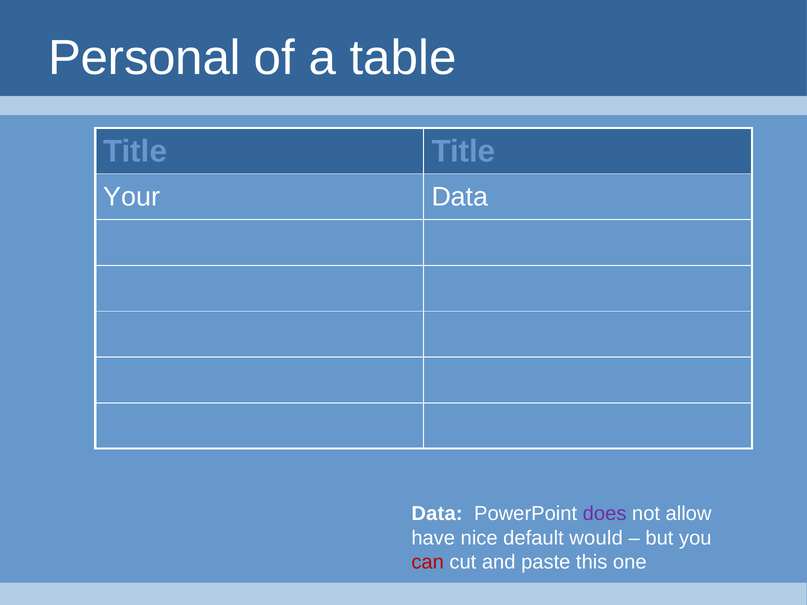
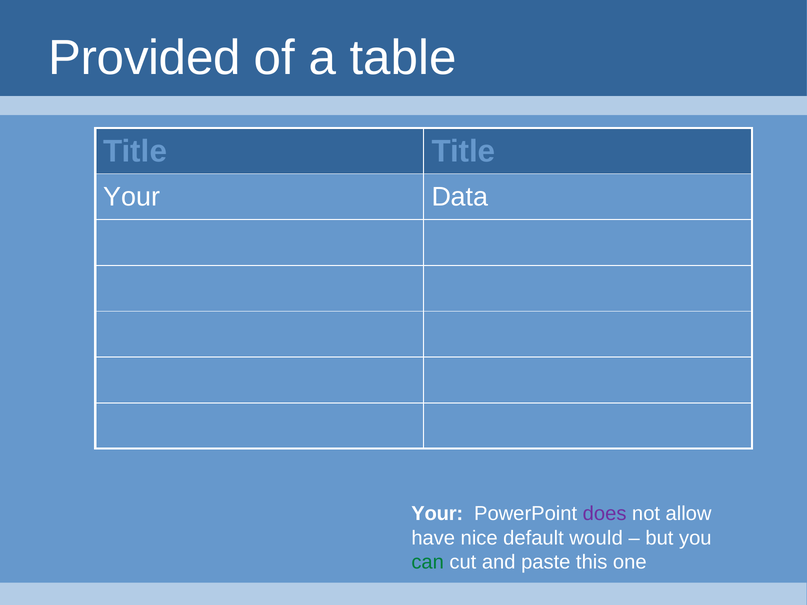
Personal: Personal -> Provided (144, 58)
Data: Data -> Your (437, 514)
can colour: red -> green (428, 562)
